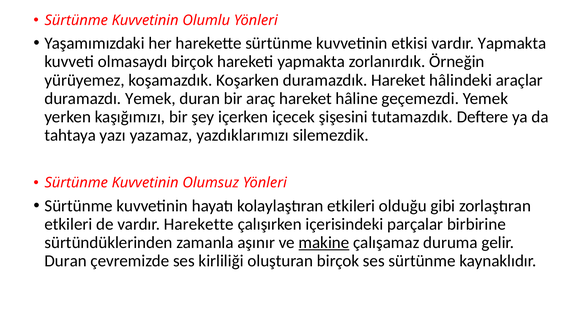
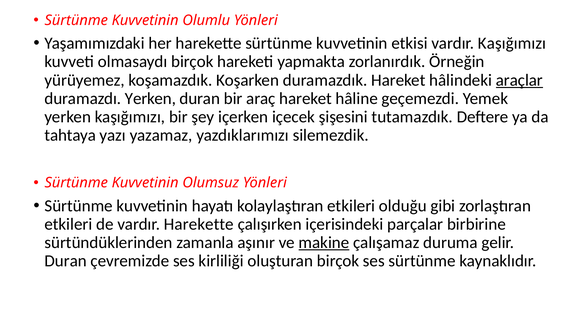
vardır Yapmakta: Yapmakta -> Kaşığımızı (512, 43)
araçlar underline: none -> present (519, 80)
duramazdı Yemek: Yemek -> Yerken (150, 99)
